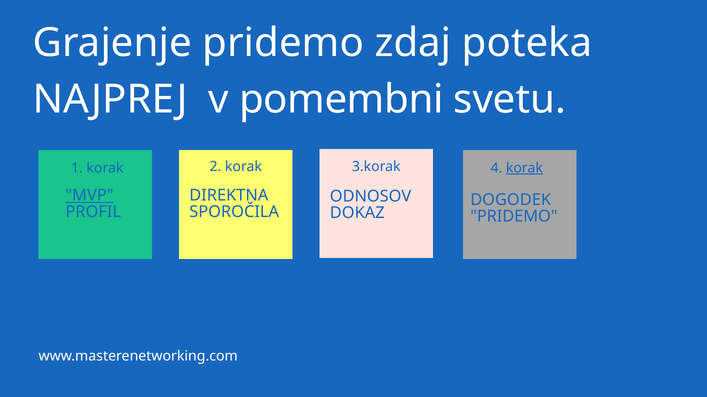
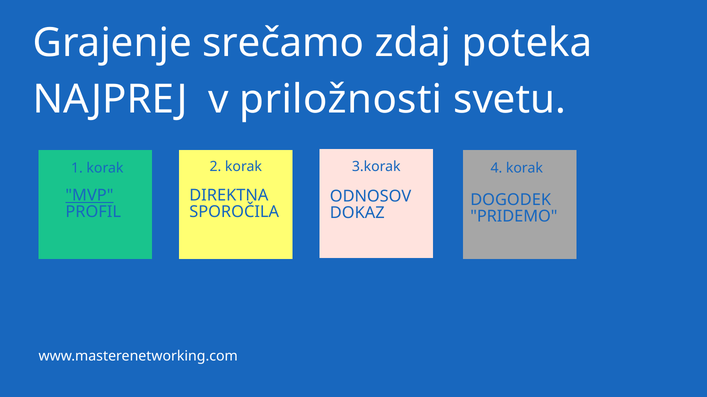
Grajenje pridemo: pridemo -> srečamo (283, 43)
pomembni: pomembni -> priložnosti (341, 100)
korak underline: present -> none (524, 168)
